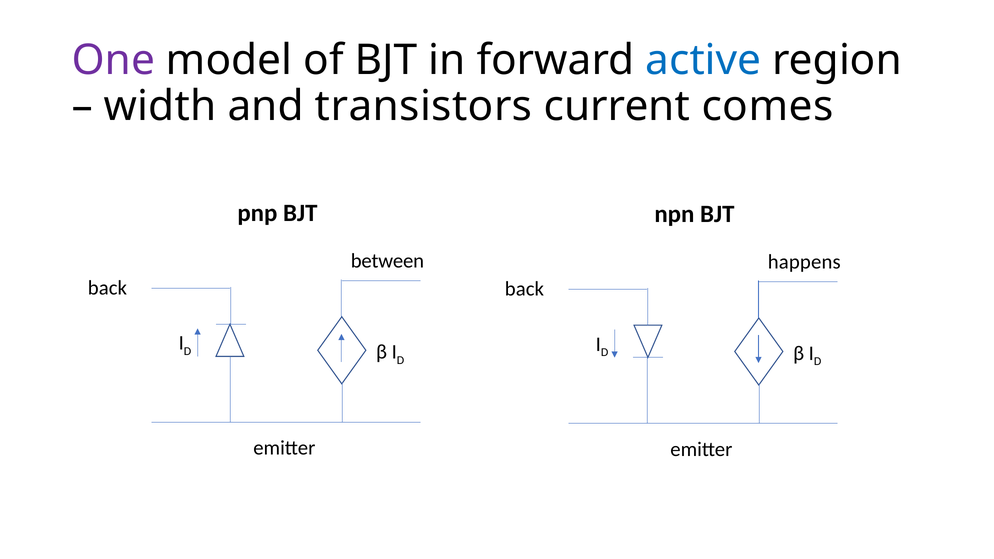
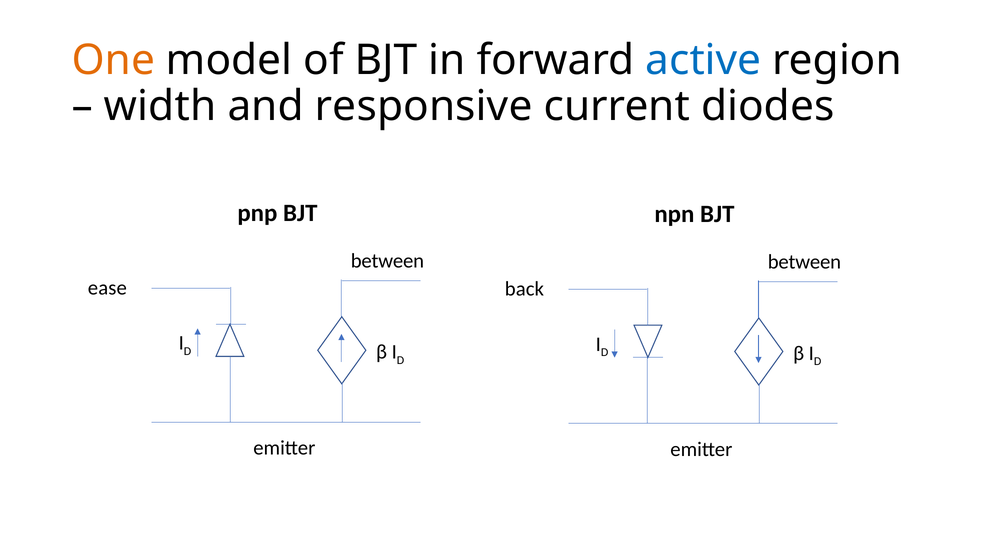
One colour: purple -> orange (113, 60)
transistors: transistors -> responsive (424, 106)
comes: comes -> diodes (768, 106)
happens: happens -> between (804, 262)
back: back -> ease (107, 288)
